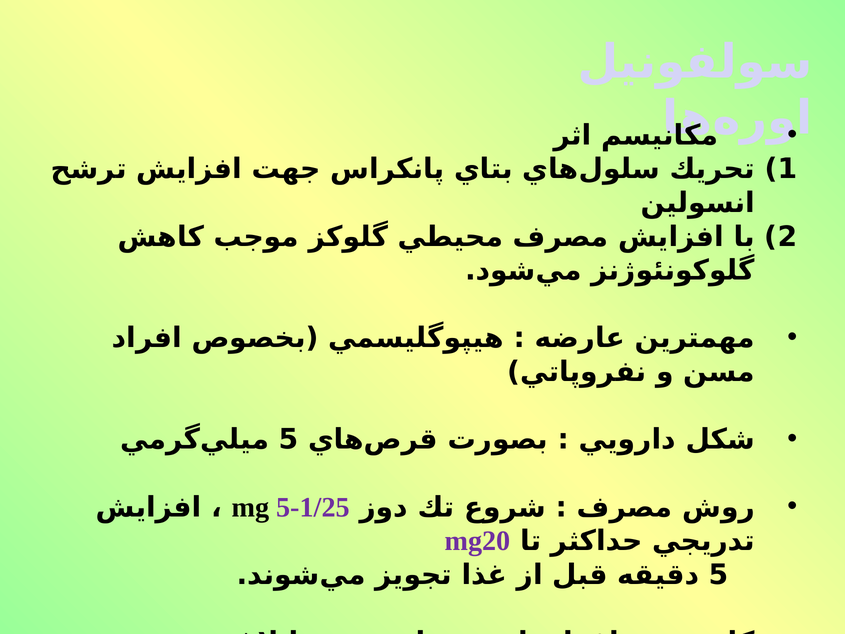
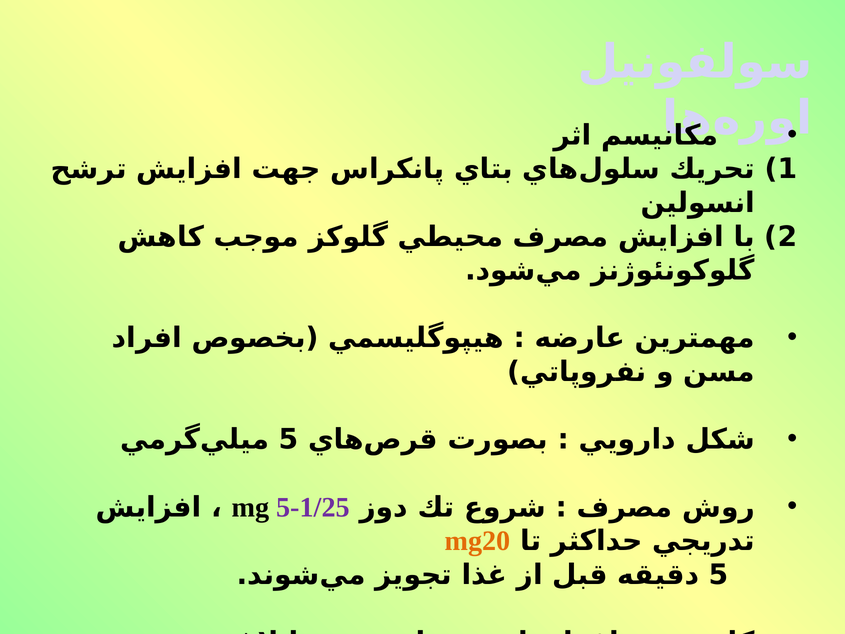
mg20 colour: purple -> orange (477, 541)
